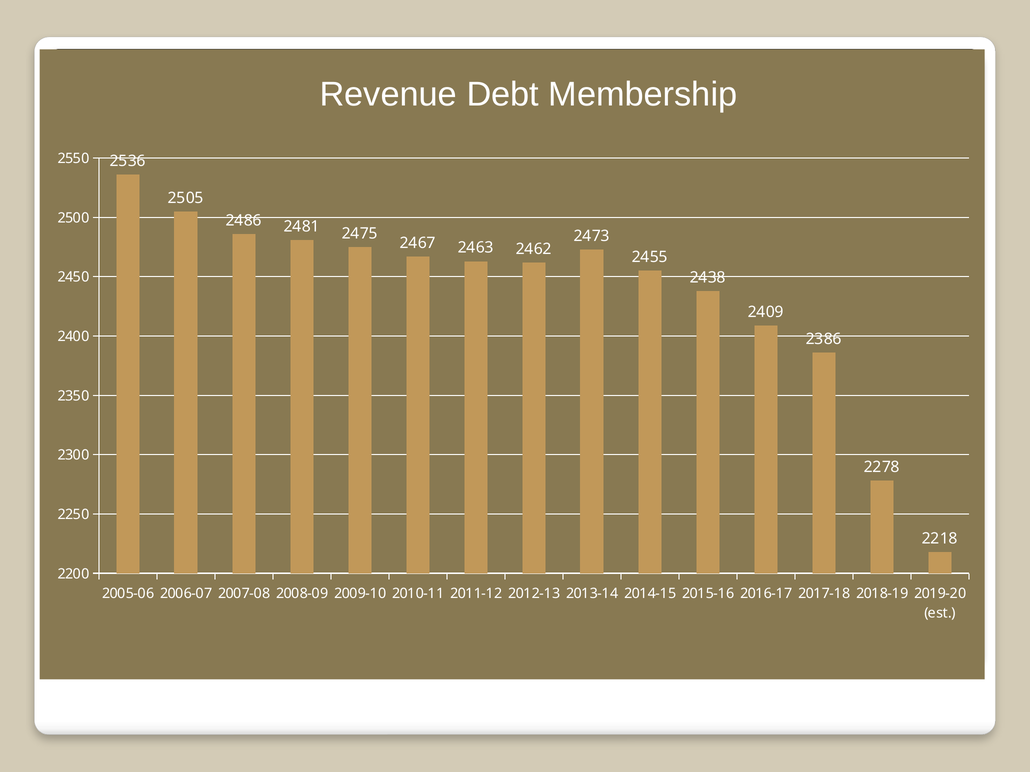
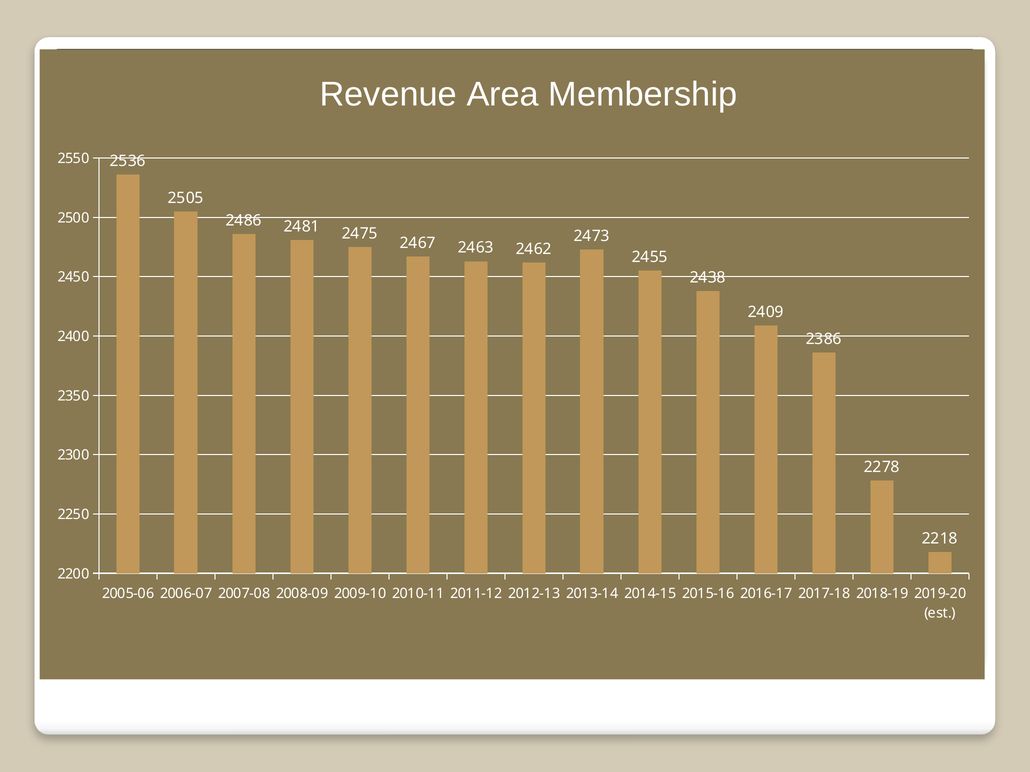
Debt: Debt -> Area (503, 95)
